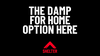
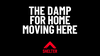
OPTION: OPTION -> MOVING (38, 30)
